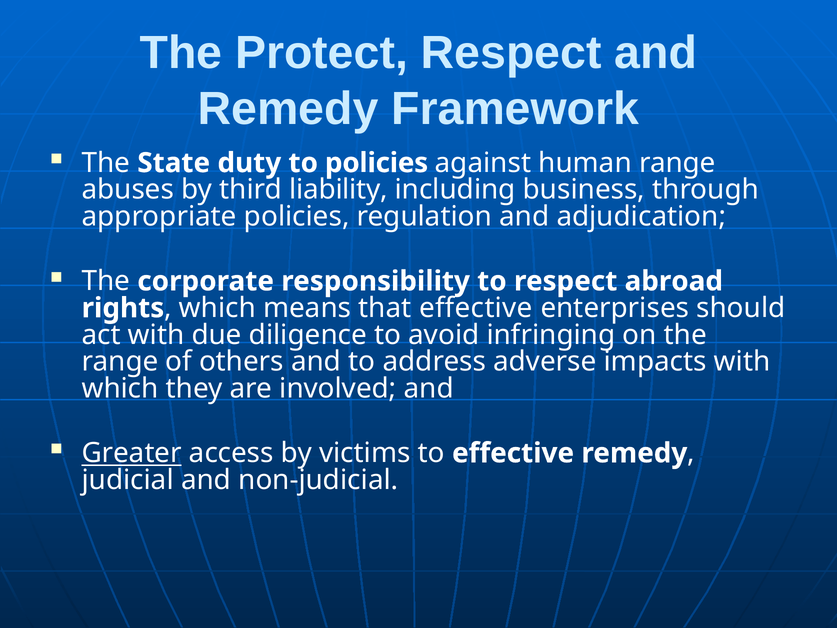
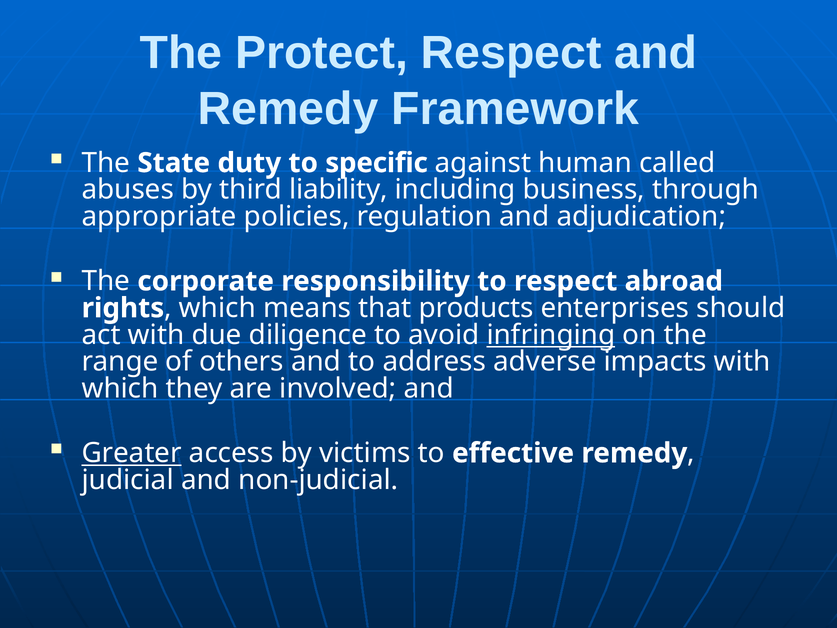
to policies: policies -> specific (377, 163)
human range: range -> called (677, 163)
that effective: effective -> products (476, 308)
infringing underline: none -> present (551, 335)
